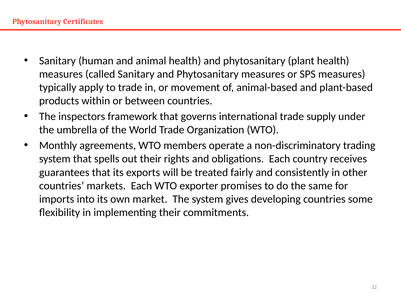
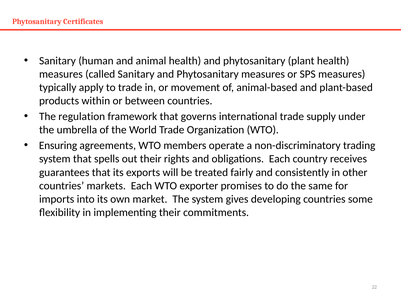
inspectors: inspectors -> regulation (82, 116)
Monthly: Monthly -> Ensuring (58, 145)
